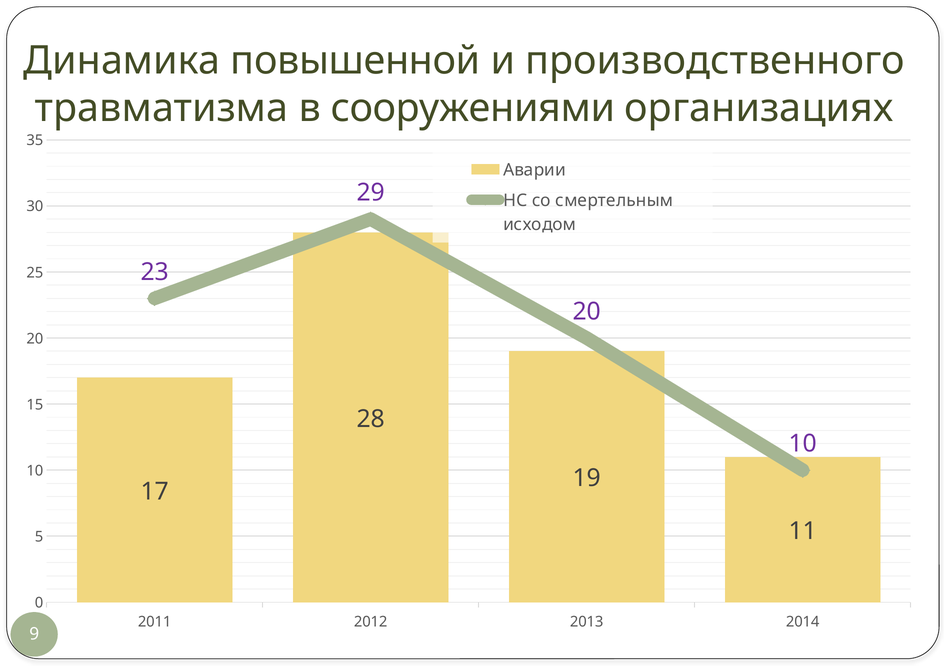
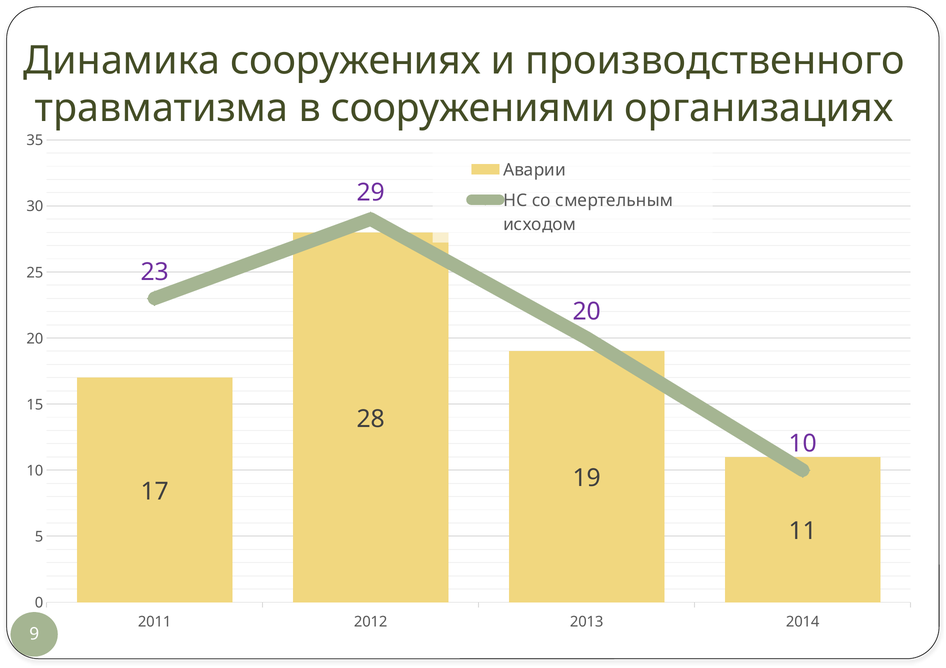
повышенной: повышенной -> сооружениях (356, 61)
